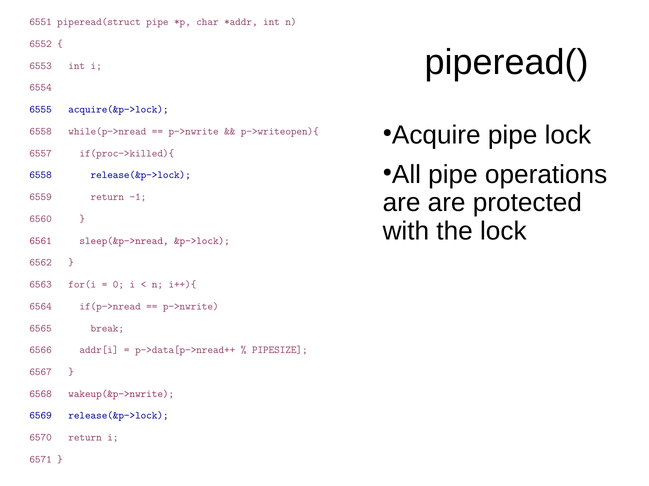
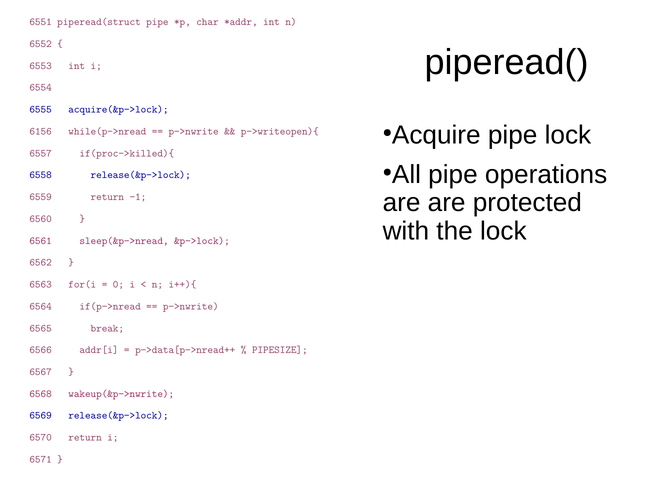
6558: 6558 -> 6156 (41, 131)
